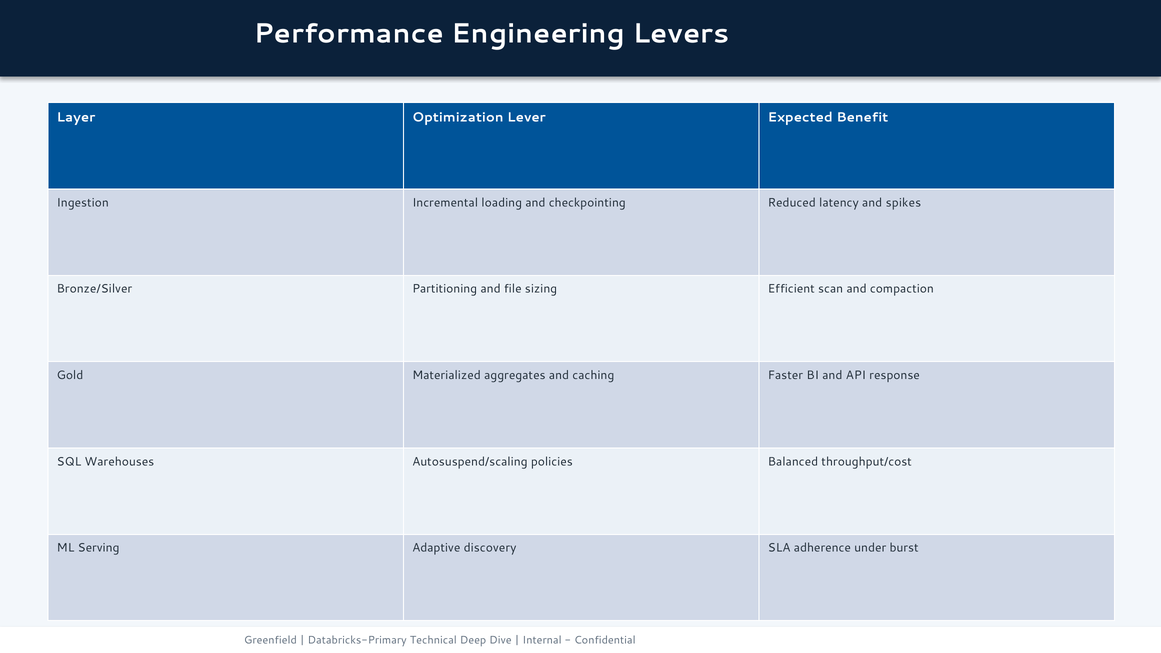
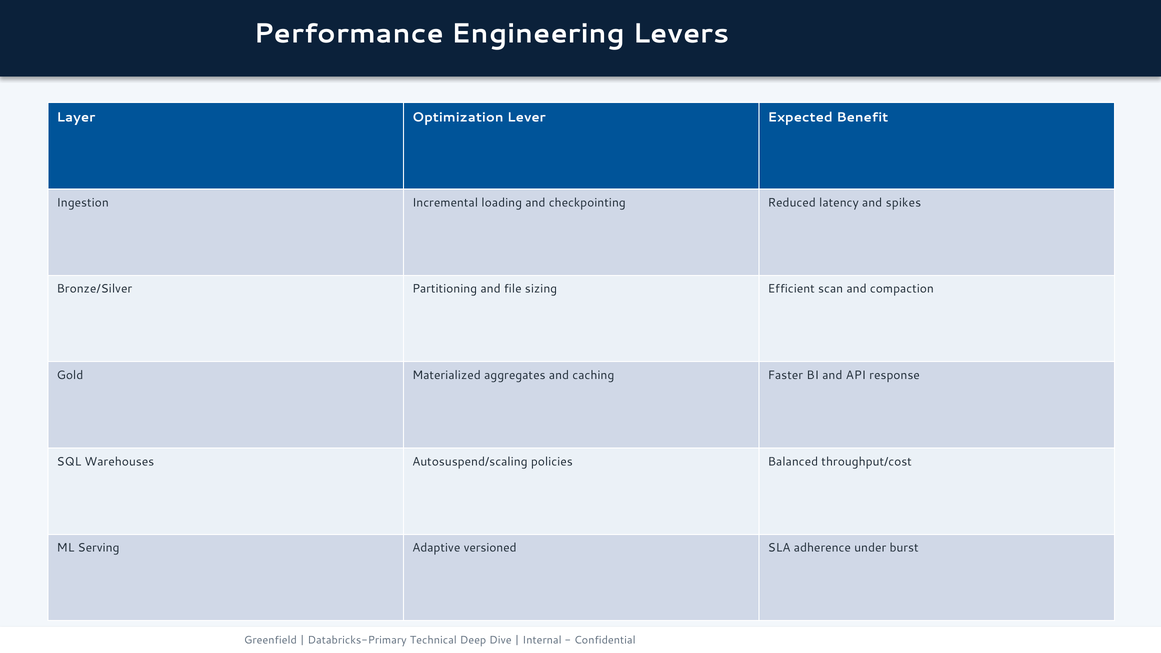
discovery: discovery -> versioned (490, 548)
